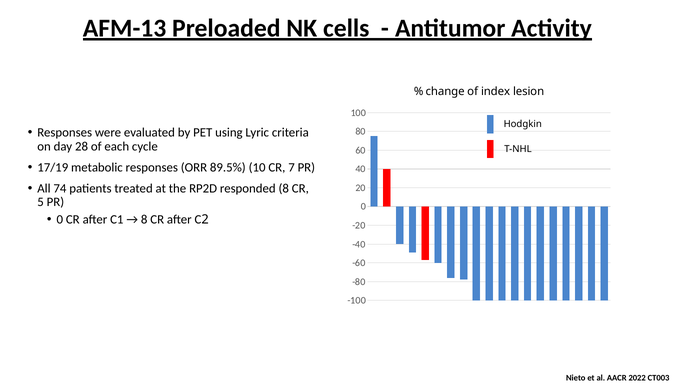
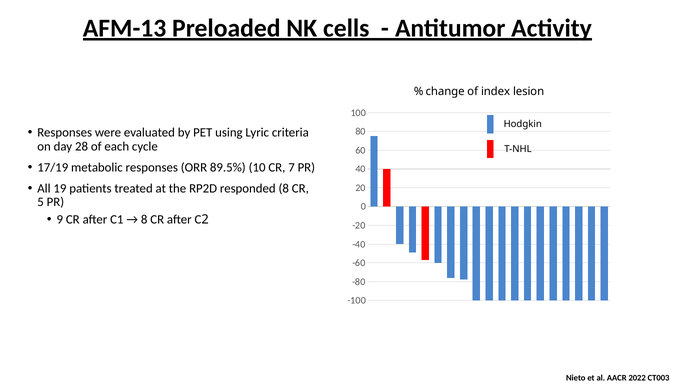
74: 74 -> 19 (60, 188)
0: 0 -> 9 (60, 220)
